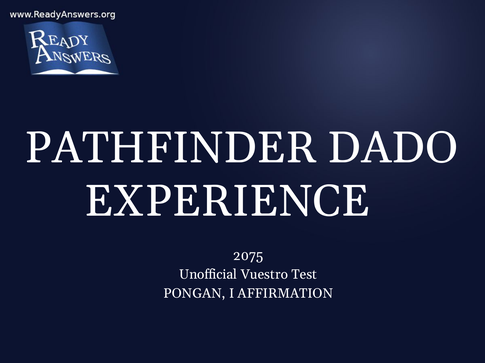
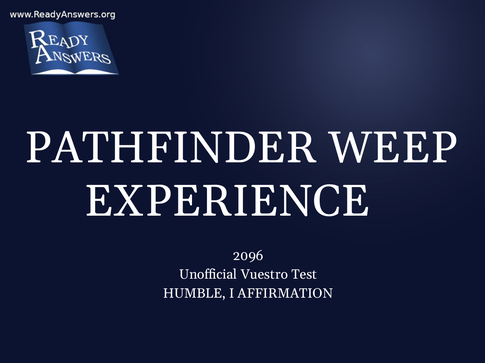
DADO: DADO -> WEEP (393, 148)
2075: 2075 -> 2096 (248, 256)
PONGAN: PONGAN -> HUMBLE (195, 294)
